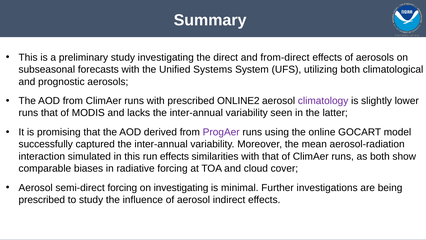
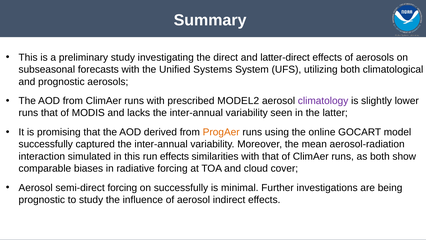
from-direct: from-direct -> latter-direct (285, 57)
ONLINE2: ONLINE2 -> MODEL2 (238, 101)
ProgAer colour: purple -> orange (221, 132)
on investigating: investigating -> successfully (181, 187)
prescribed: prescribed -> prognostic (42, 199)
